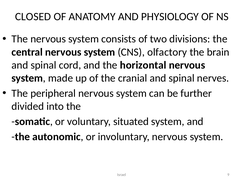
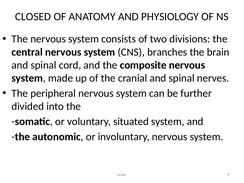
olfactory: olfactory -> branches (167, 52)
horizontal: horizontal -> composite (143, 65)
